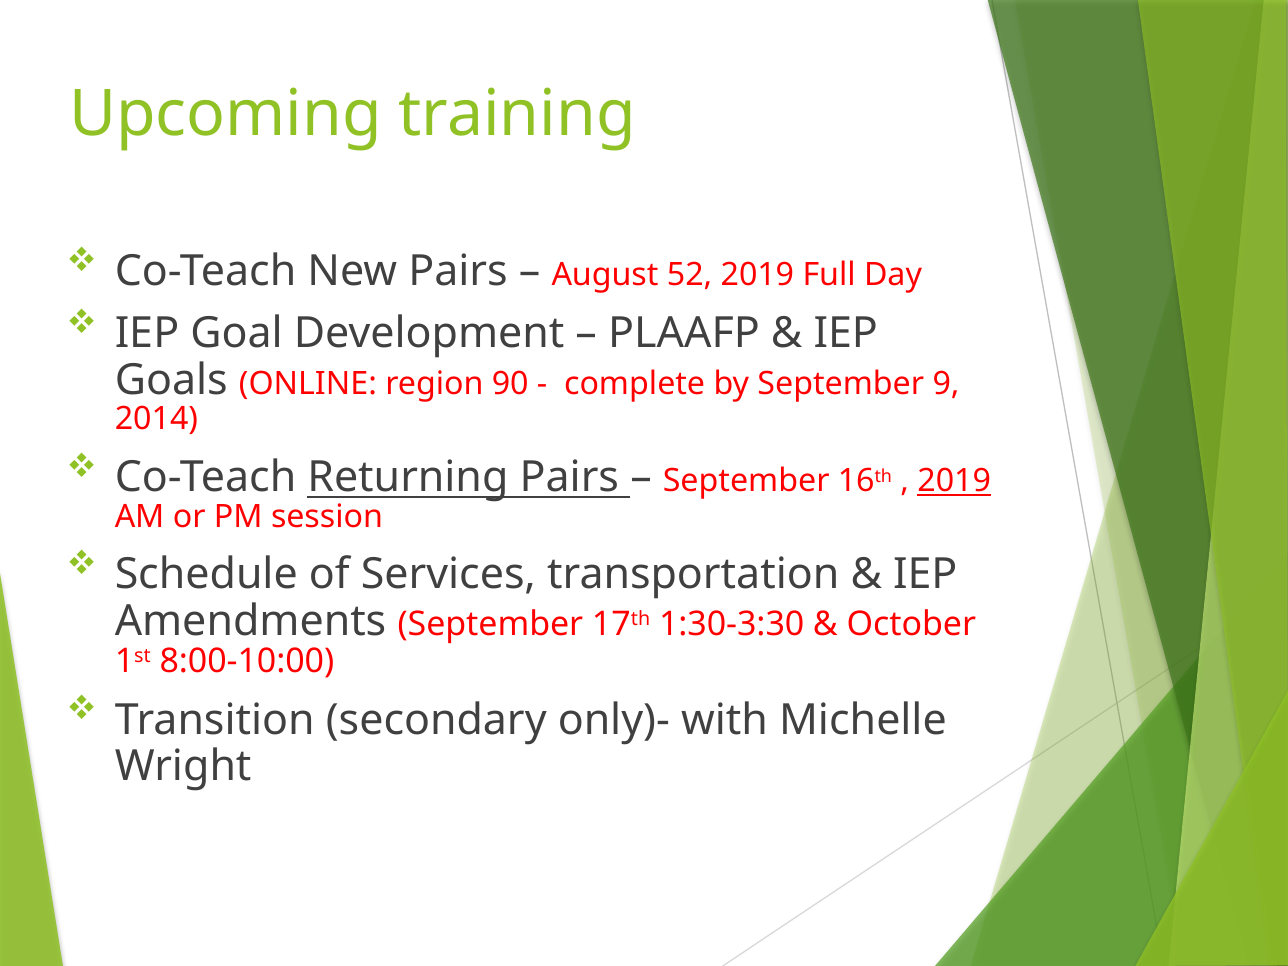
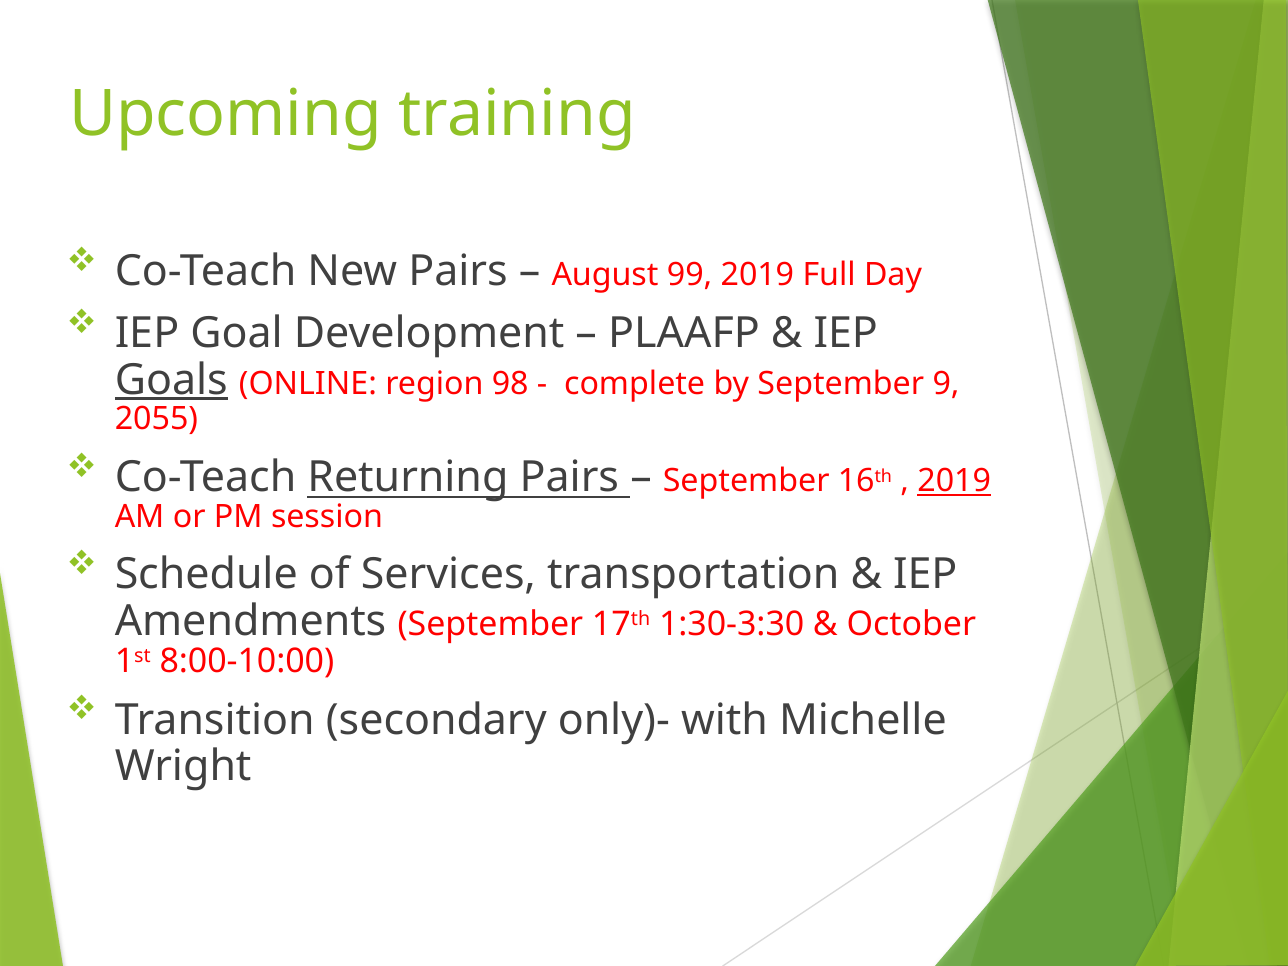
52: 52 -> 99 (690, 275)
Goals underline: none -> present (171, 380)
90: 90 -> 98 (510, 384)
2014: 2014 -> 2055 (156, 419)
